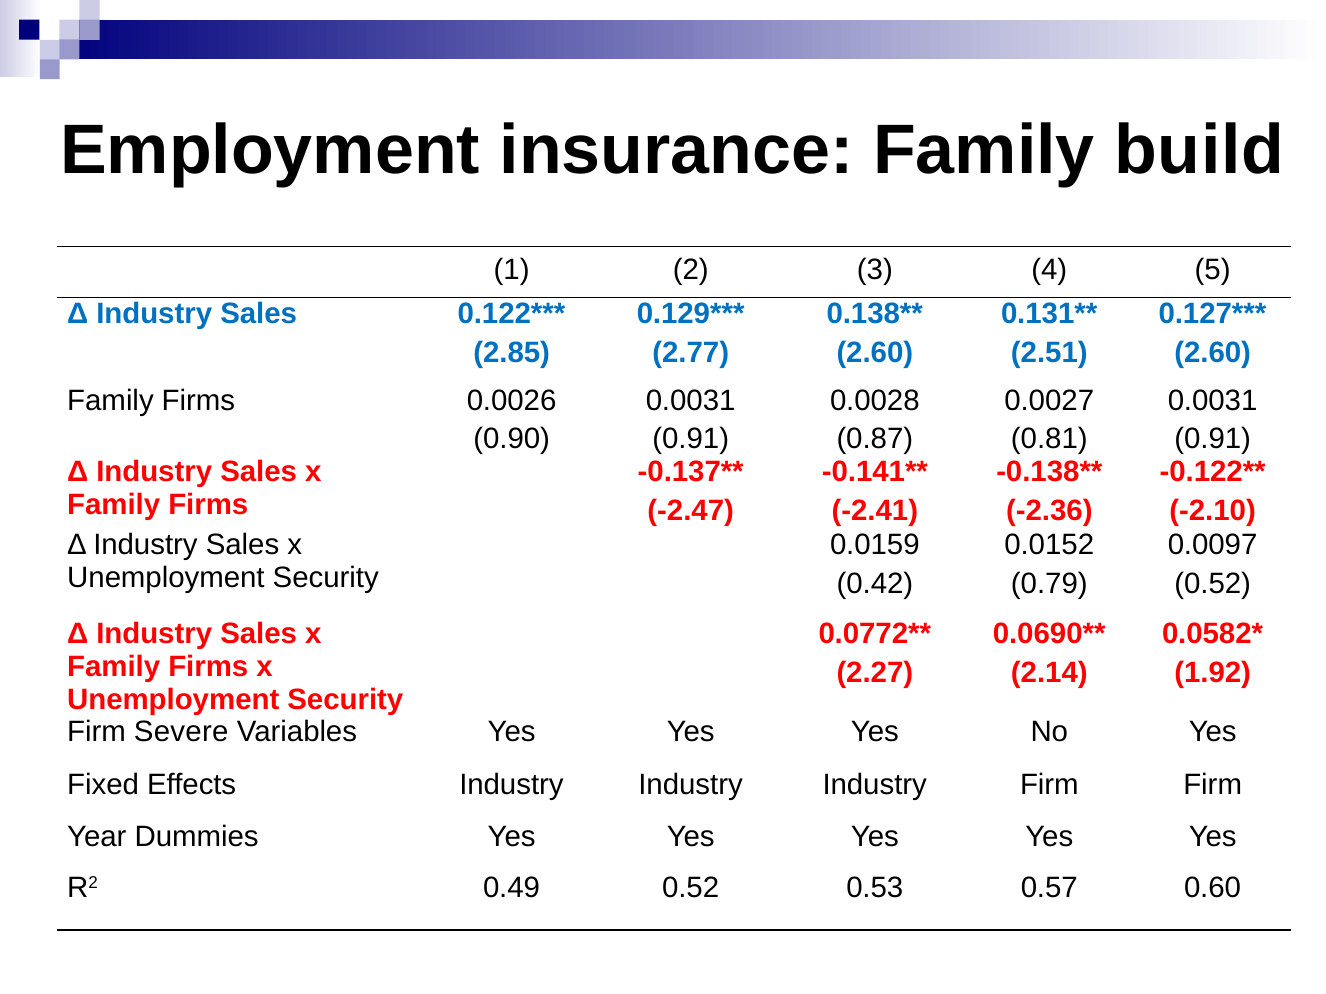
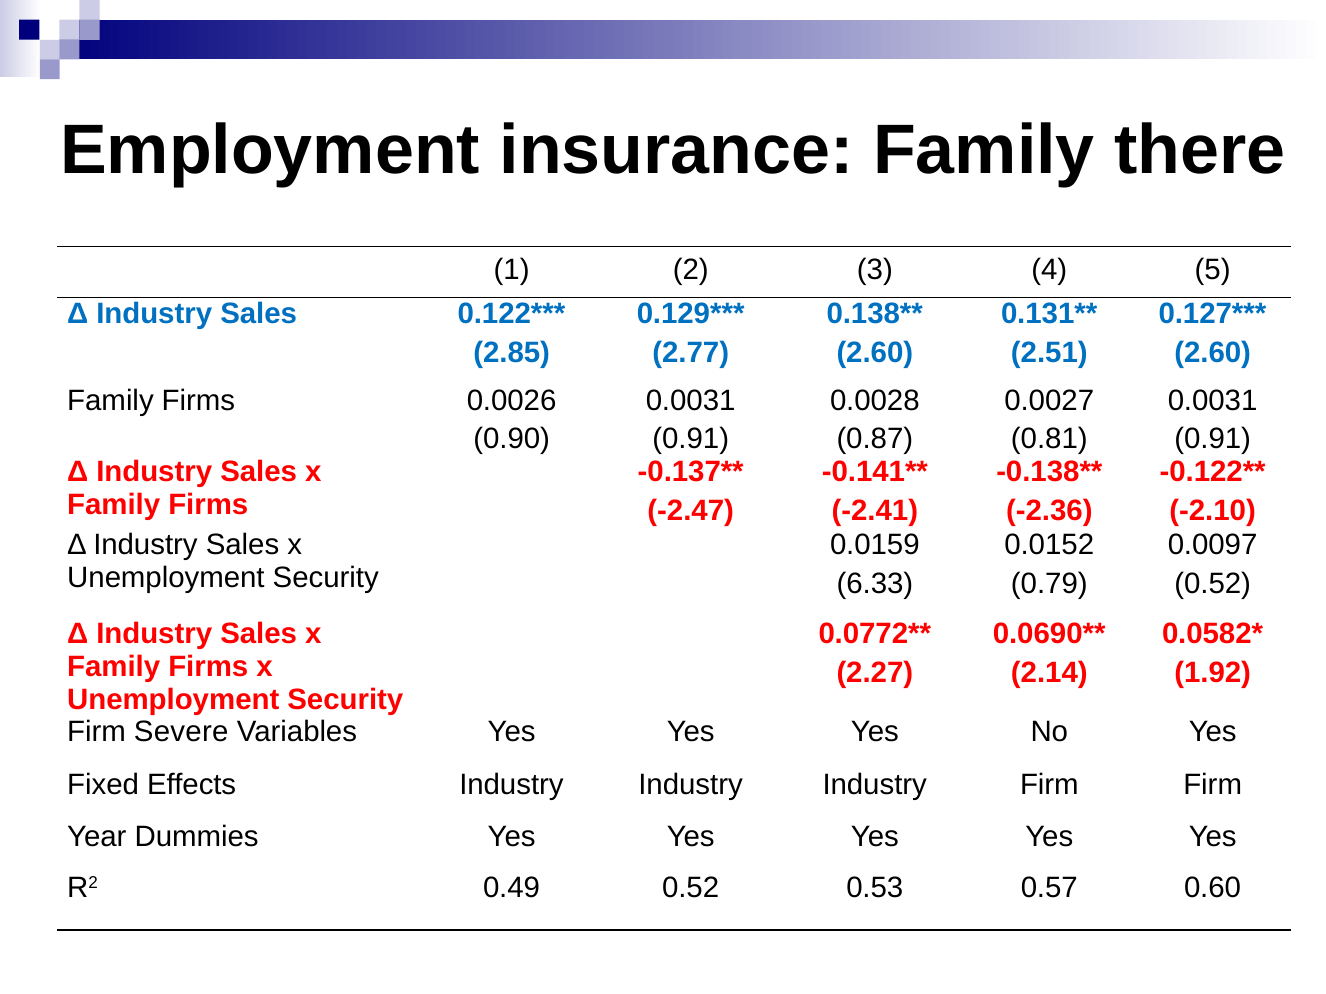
build: build -> there (1200, 151)
0.42: 0.42 -> 6.33 (875, 584)
